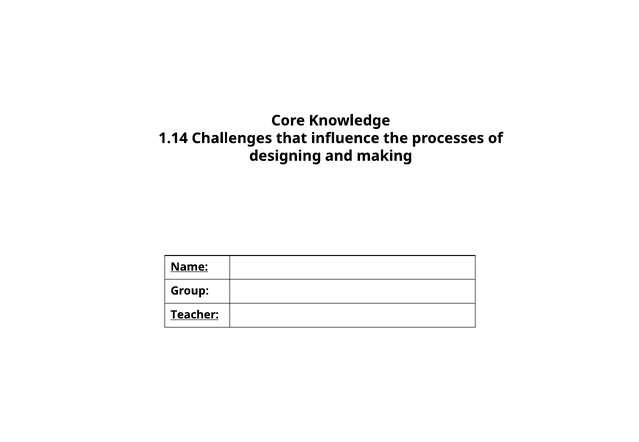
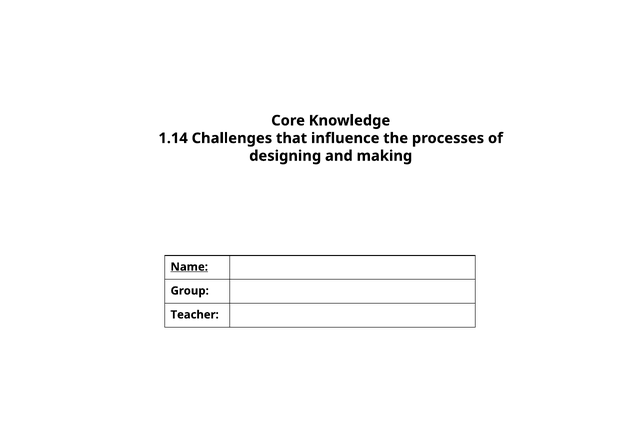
Teacher underline: present -> none (195, 315)
